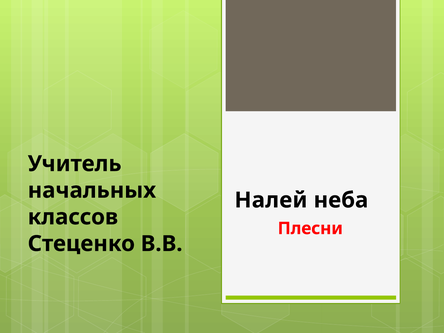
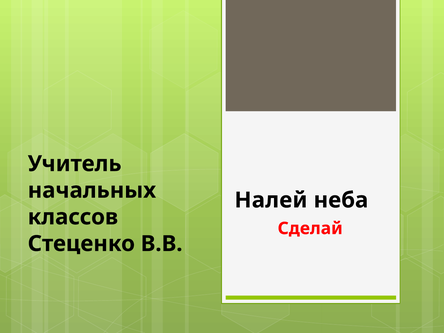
Плесни: Плесни -> Сделай (310, 228)
